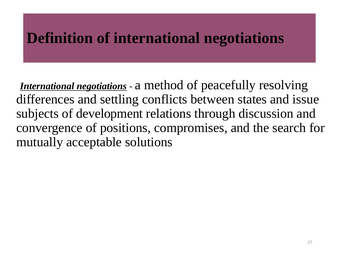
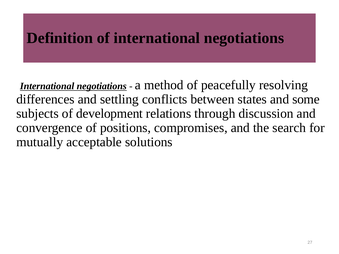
issue: issue -> some (306, 99)
